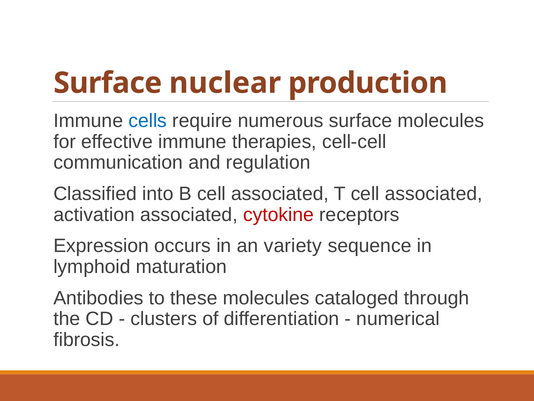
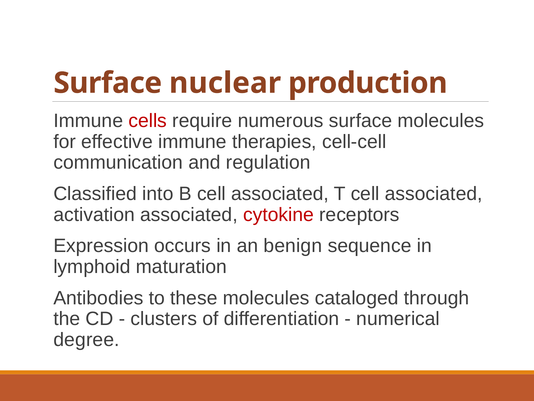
cells colour: blue -> red (148, 121)
variety: variety -> benign (293, 246)
fibrosis: fibrosis -> degree (87, 339)
